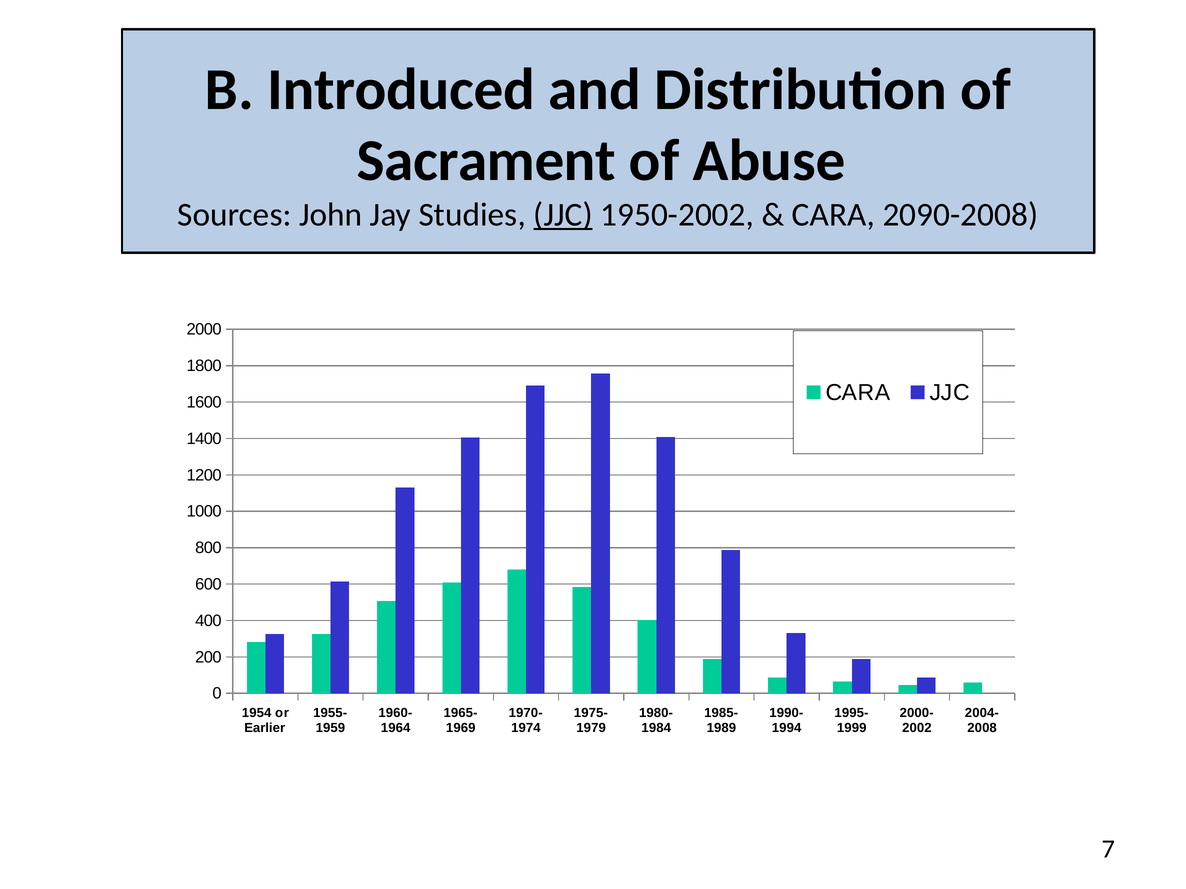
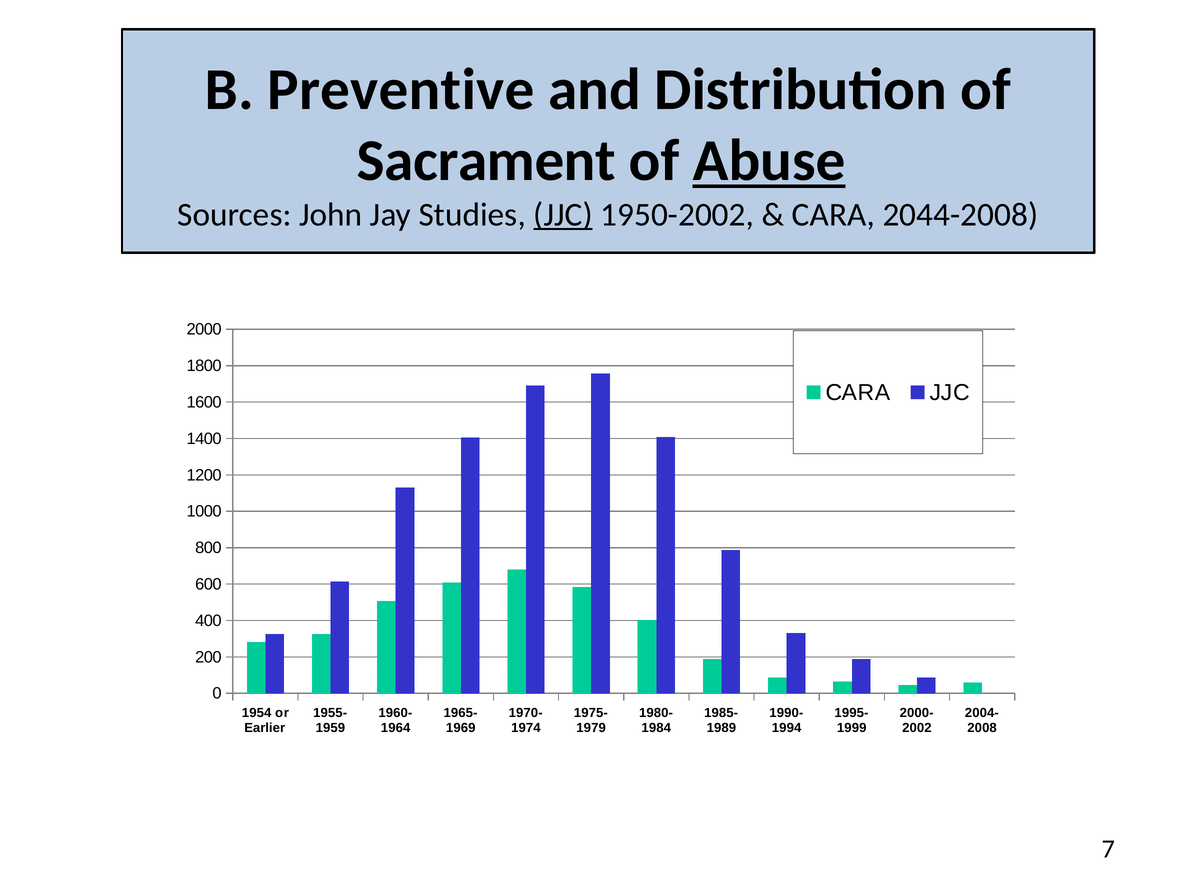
Introduced: Introduced -> Preventive (401, 90)
Abuse underline: none -> present (769, 161)
2090-2008: 2090-2008 -> 2044-2008 (960, 215)
